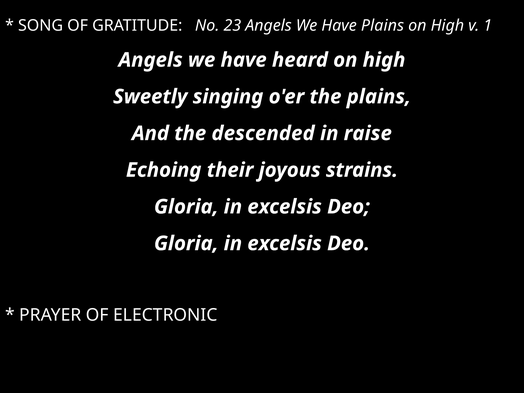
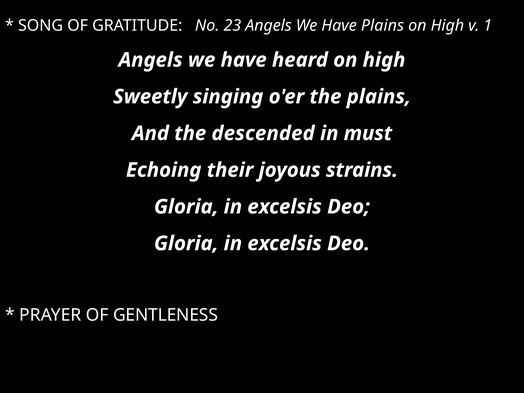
raise: raise -> must (368, 133)
ELECTRONIC: ELECTRONIC -> GENTLENESS (165, 315)
